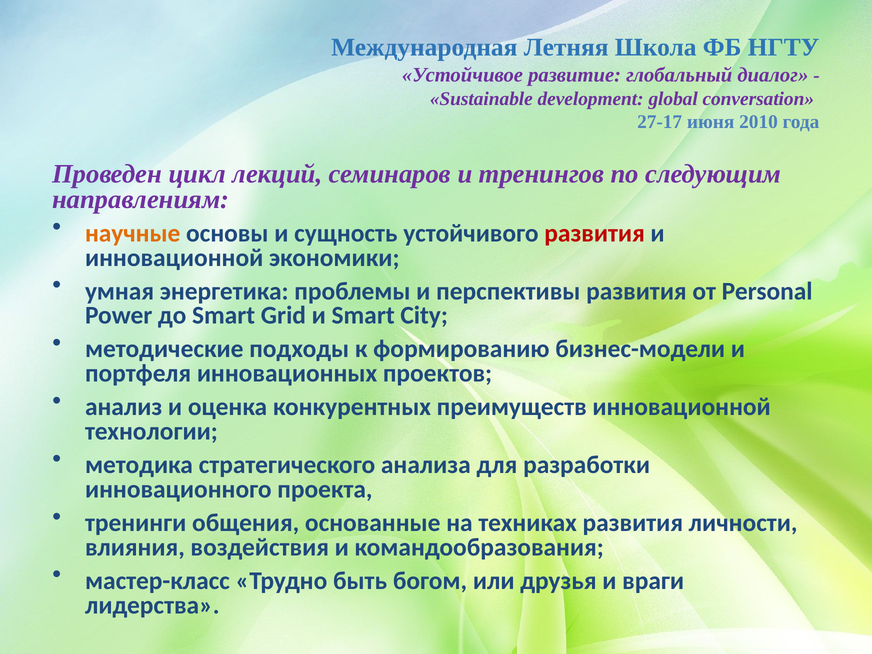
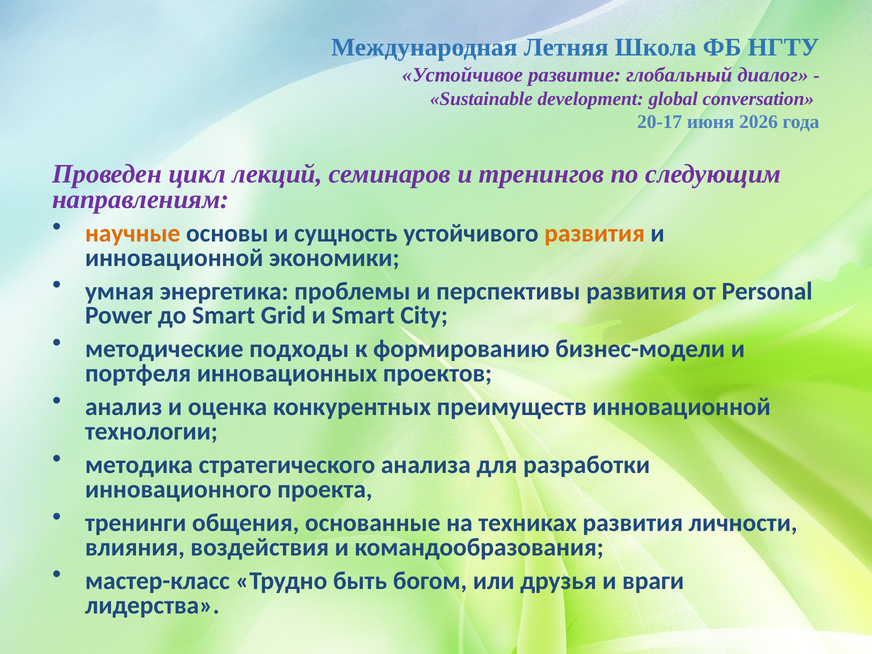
27-17: 27-17 -> 20-17 (660, 122)
2010: 2010 -> 2026 (759, 122)
развития colour: red -> orange (595, 233)
